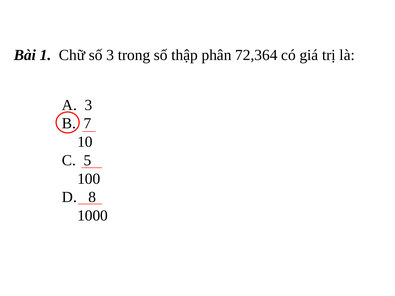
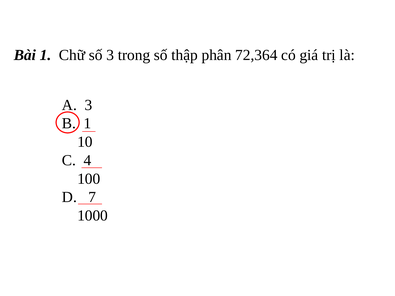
B 7: 7 -> 1 (87, 124)
5: 5 -> 4 (87, 160)
8: 8 -> 7 (92, 197)
